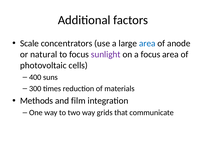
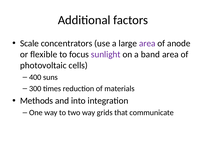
area colour: blue -> purple (147, 43)
natural: natural -> flexible (44, 54)
a focus: focus -> band (150, 54)
film: film -> into (78, 100)
